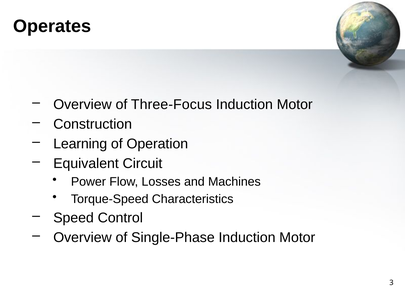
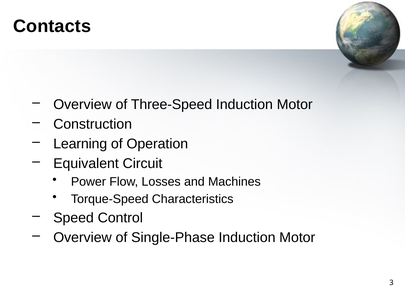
Operates: Operates -> Contacts (52, 26)
Three-Focus: Three-Focus -> Three-Speed (172, 104)
